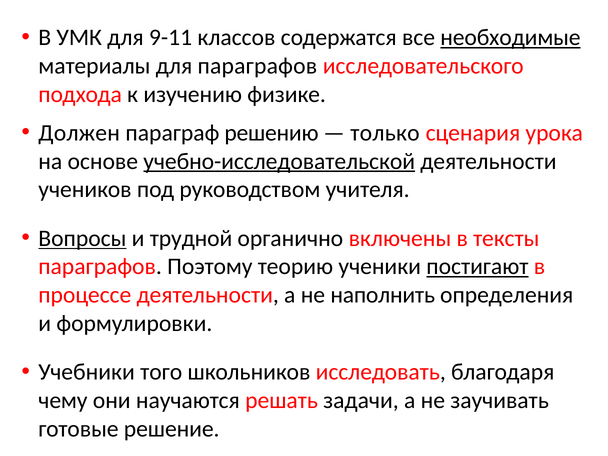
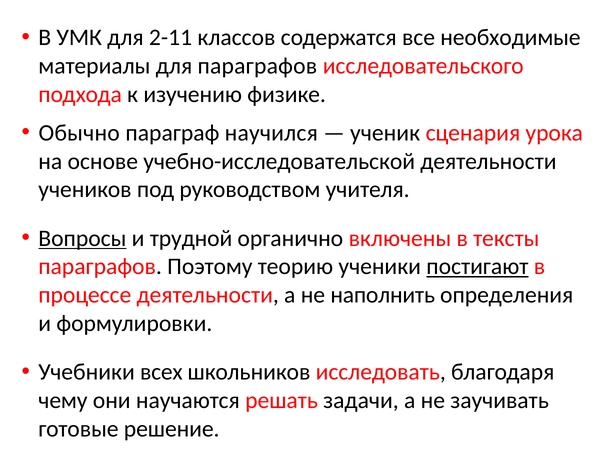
9-11: 9-11 -> 2-11 (171, 38)
необходимые underline: present -> none (510, 38)
Должен: Должен -> Обычно (79, 133)
решению: решению -> научился (271, 133)
только: только -> ученик (385, 133)
учебно-исследовательской underline: present -> none (279, 161)
того: того -> всех (161, 372)
